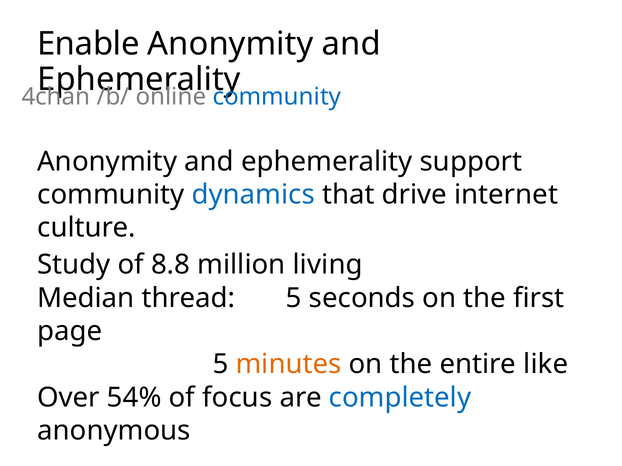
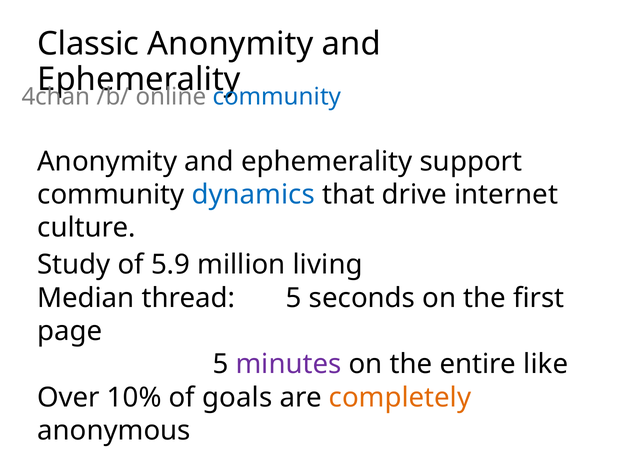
Enable: Enable -> Classic (88, 44)
8.8: 8.8 -> 5.9 (171, 265)
minutes colour: orange -> purple (289, 365)
54%: 54% -> 10% (134, 398)
focus: focus -> goals (237, 398)
completely colour: blue -> orange (400, 398)
